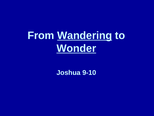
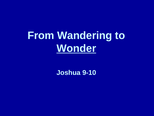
Wandering underline: present -> none (85, 35)
